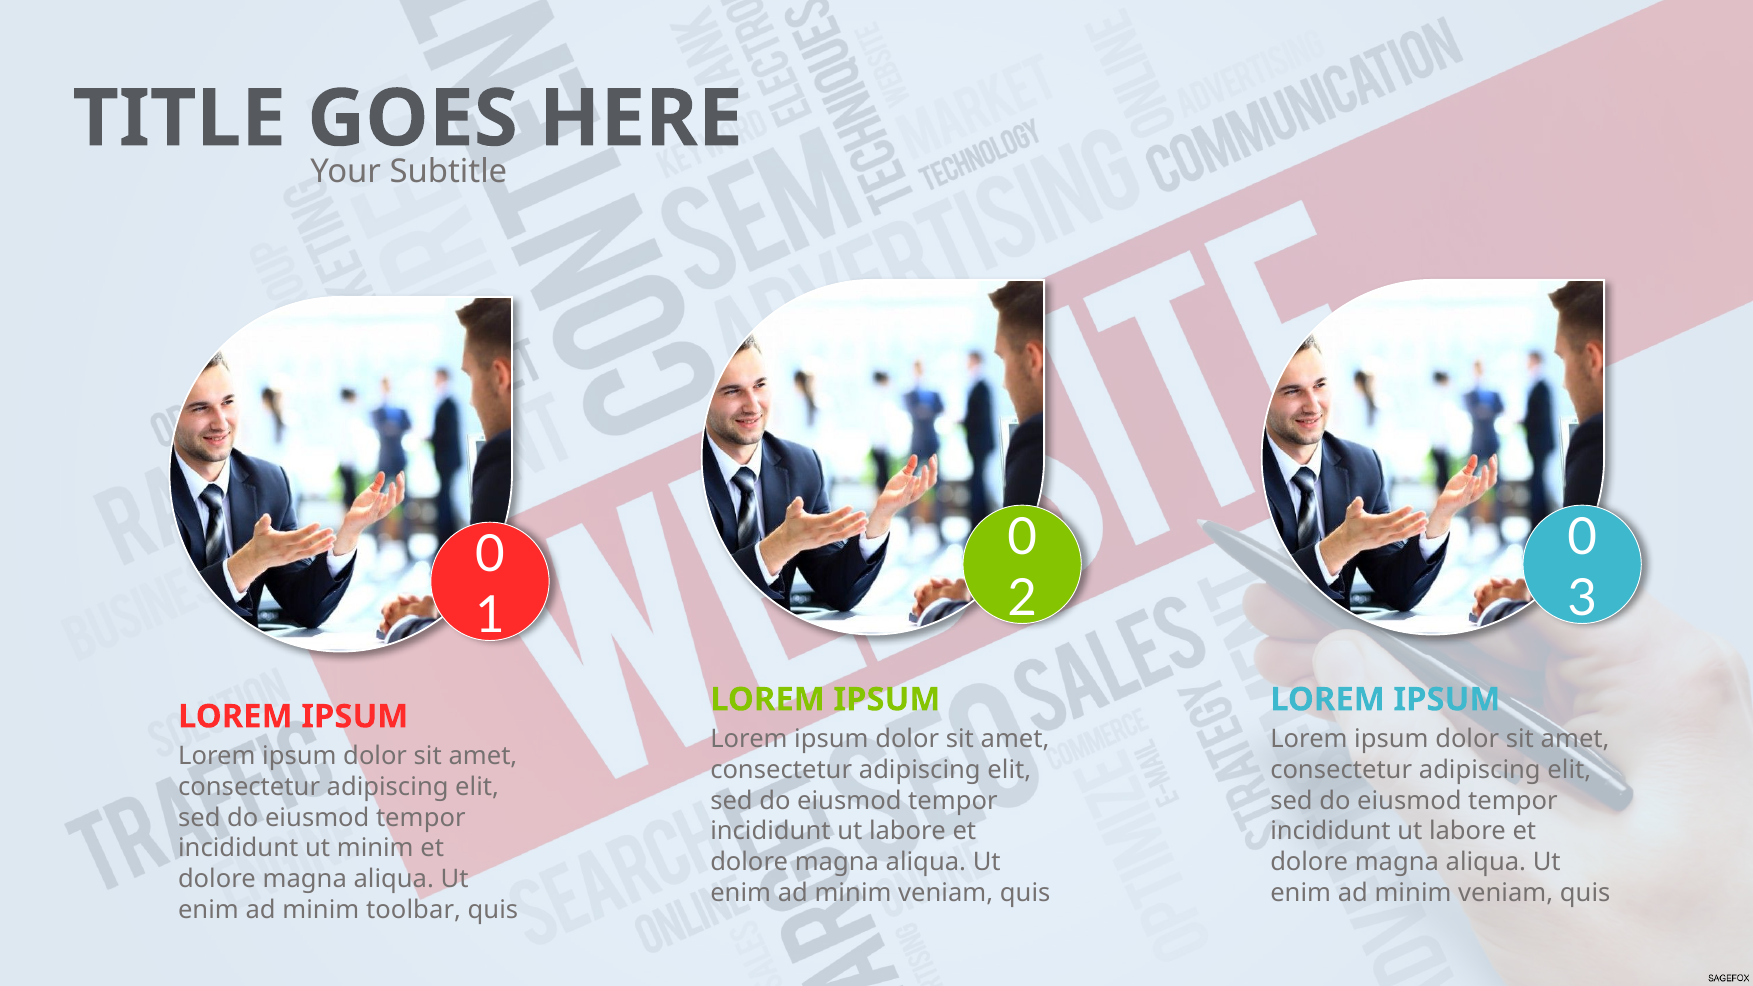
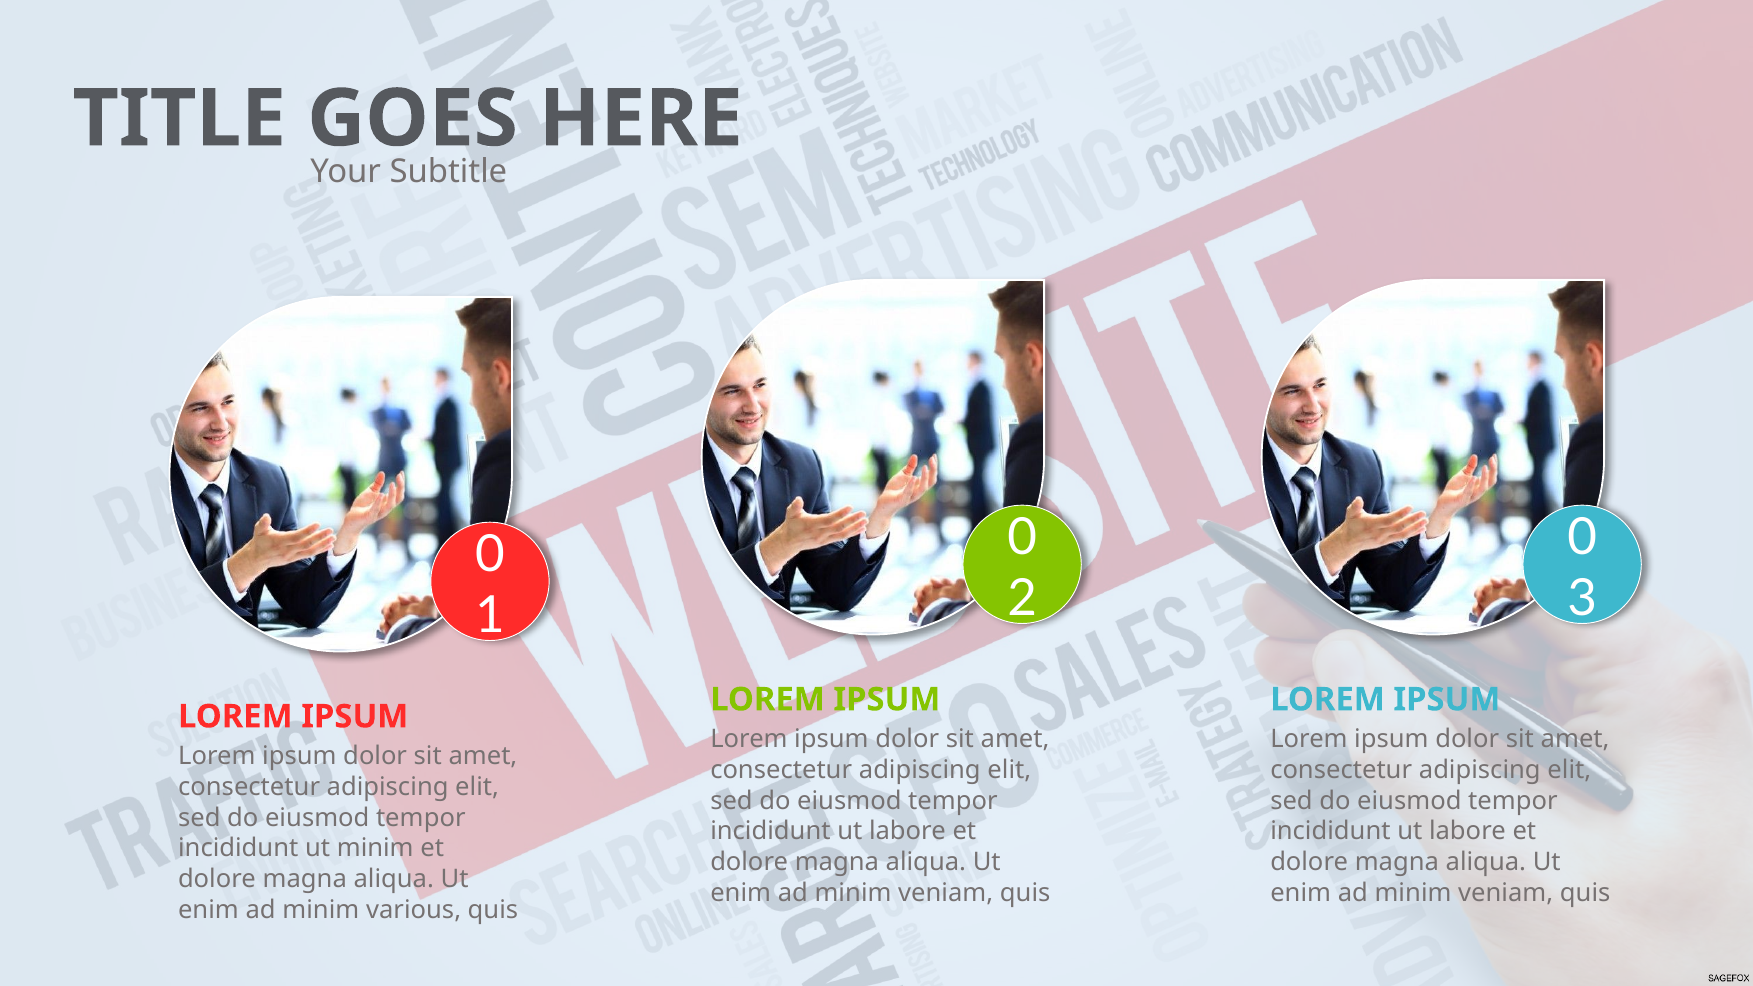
toolbar: toolbar -> various (414, 910)
